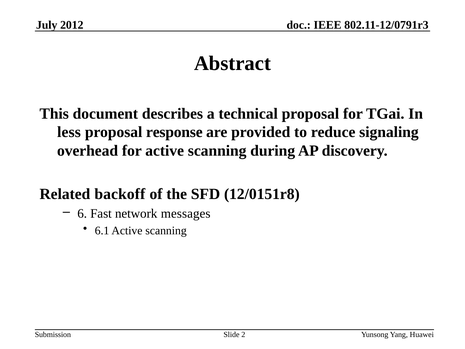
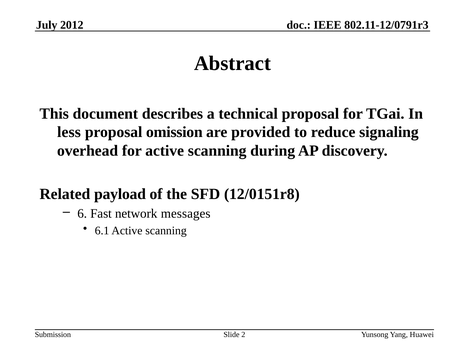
response: response -> omission (174, 132)
backoff: backoff -> payload (120, 194)
